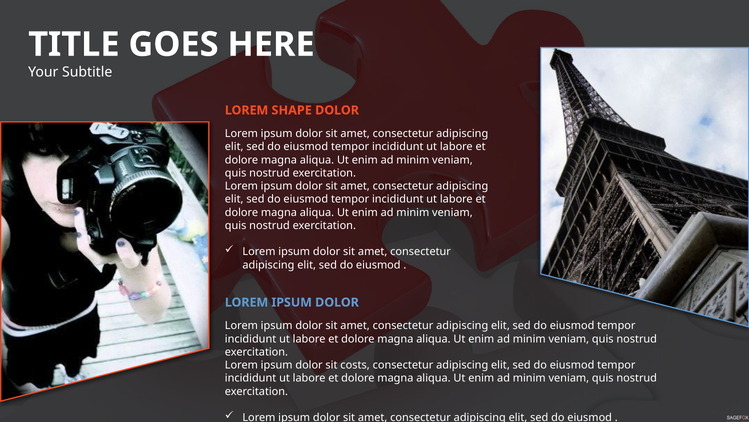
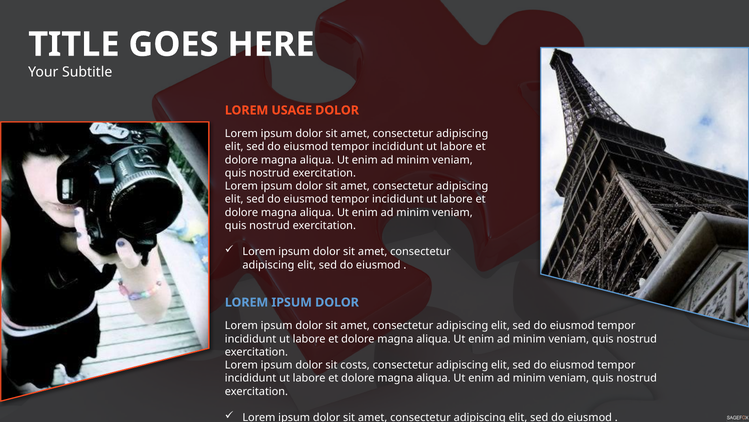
SHAPE: SHAPE -> USAGE (292, 110)
